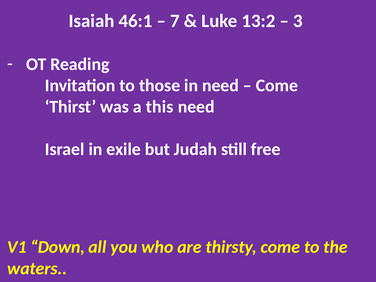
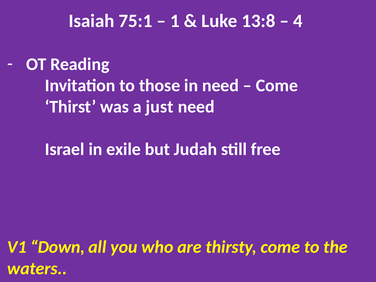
46:1: 46:1 -> 75:1 (135, 21)
7: 7 -> 1 (175, 21)
13:2: 13:2 -> 13:8 (258, 21)
3: 3 -> 4 (298, 21)
this: this -> just (160, 107)
